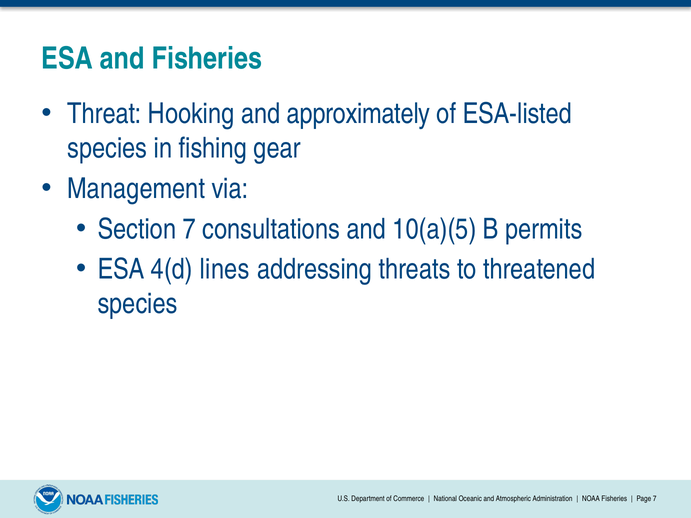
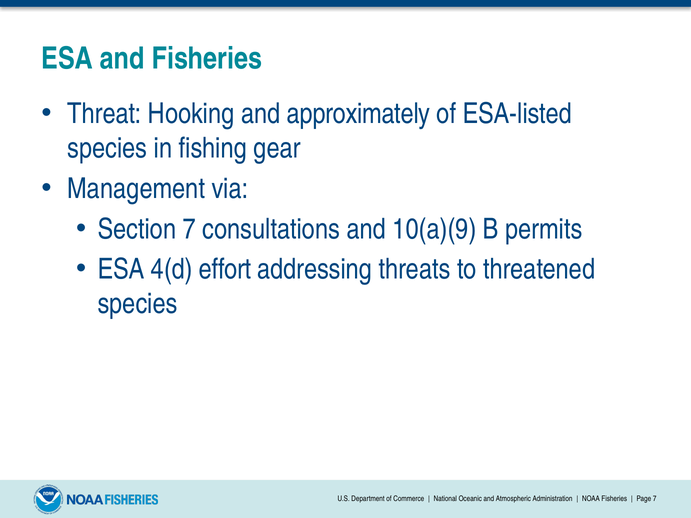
10(a)(5: 10(a)(5 -> 10(a)(9 (434, 229)
lines: lines -> effort (225, 269)
